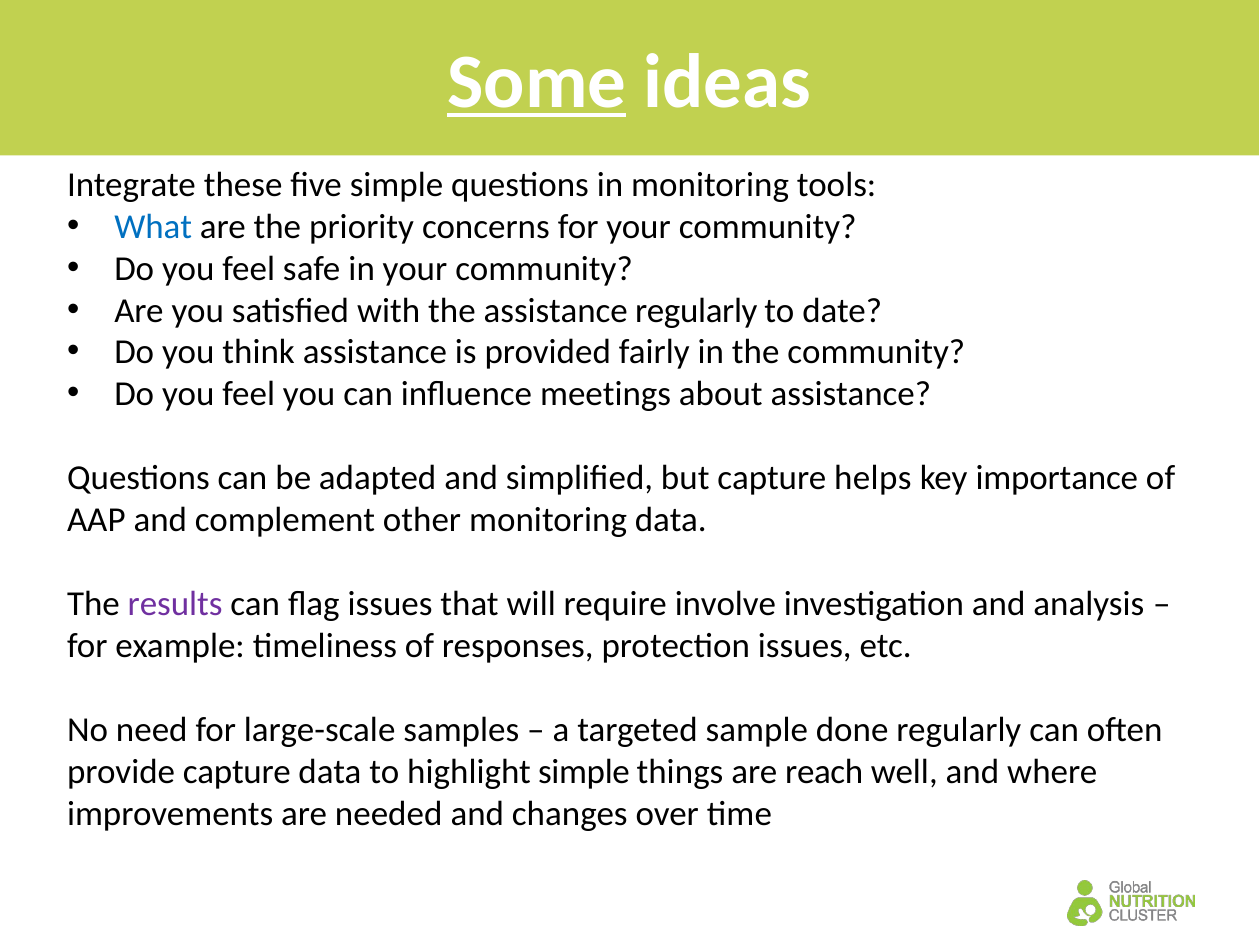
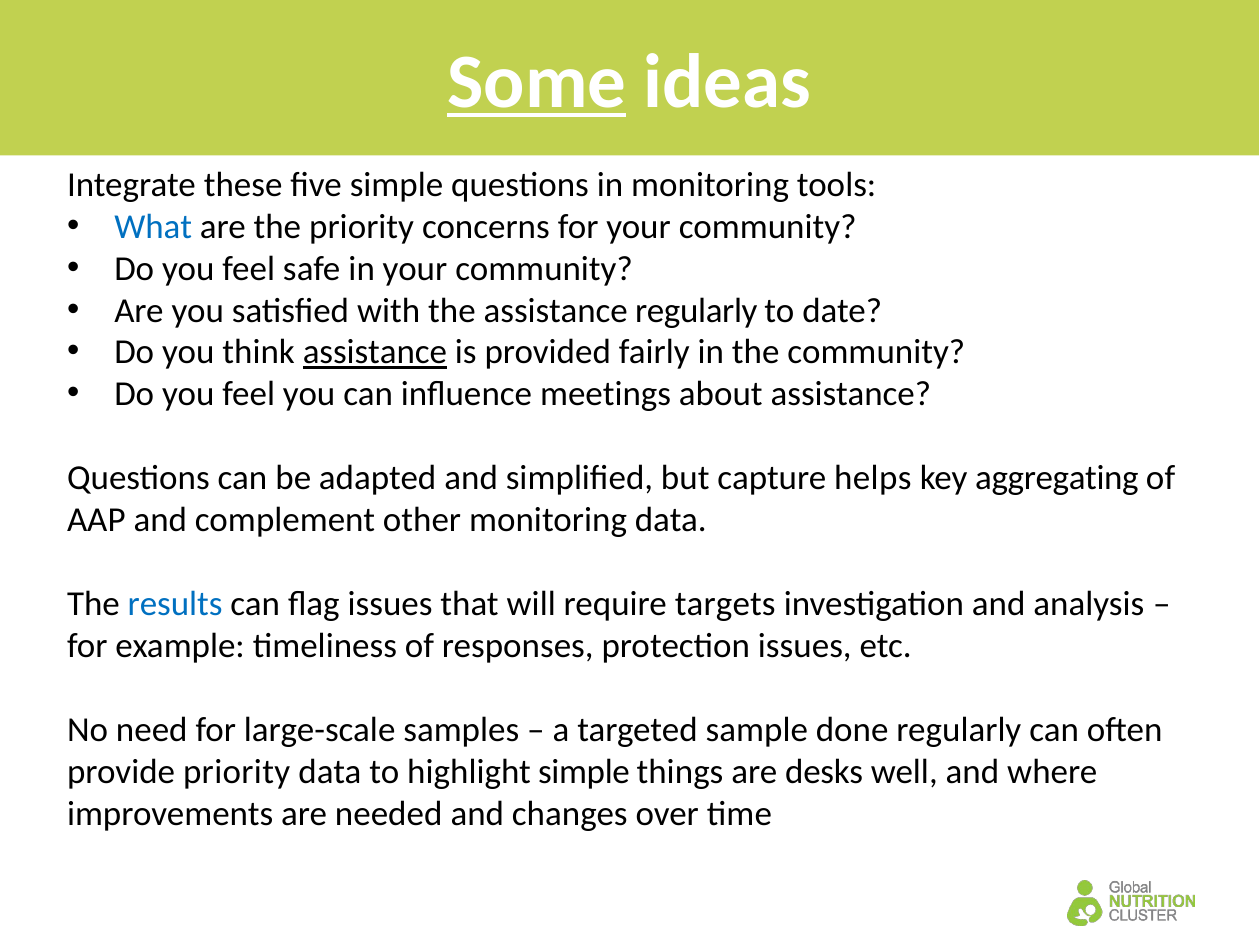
assistance underline: none -> present (375, 353)
importance: importance -> aggregating (1057, 478)
results colour: purple -> blue (175, 604)
involve: involve -> targets (725, 604)
provide capture: capture -> priority (237, 772)
reach: reach -> desks (824, 772)
